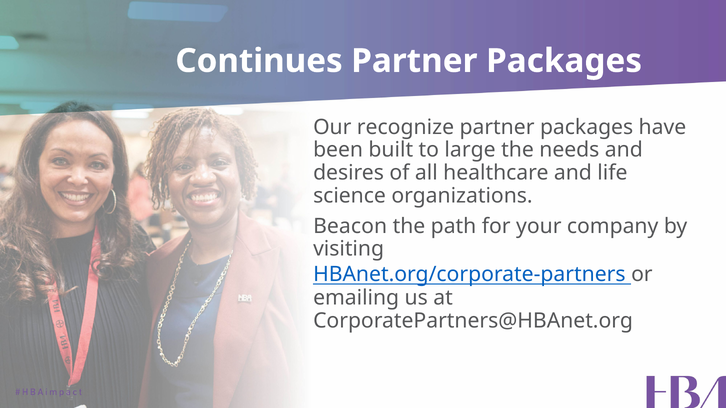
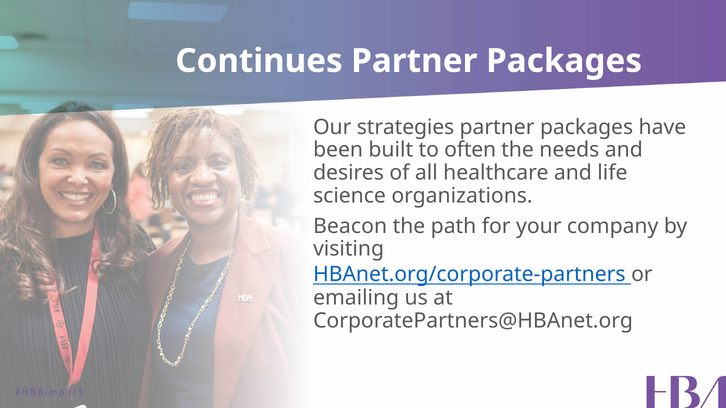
recognize: recognize -> strategies (406, 127)
large: large -> often (470, 150)
